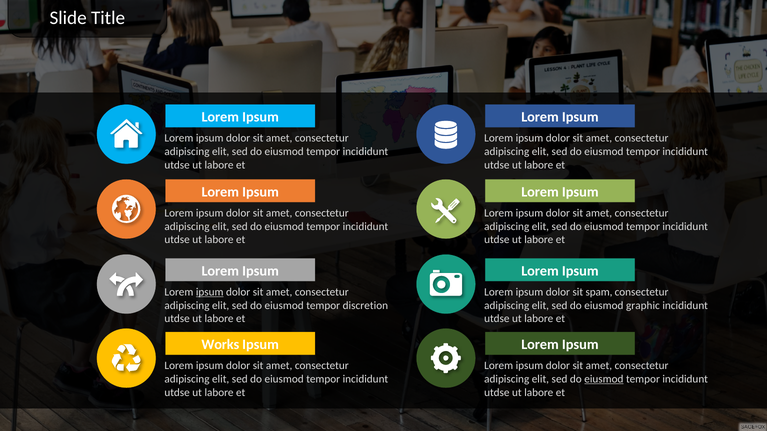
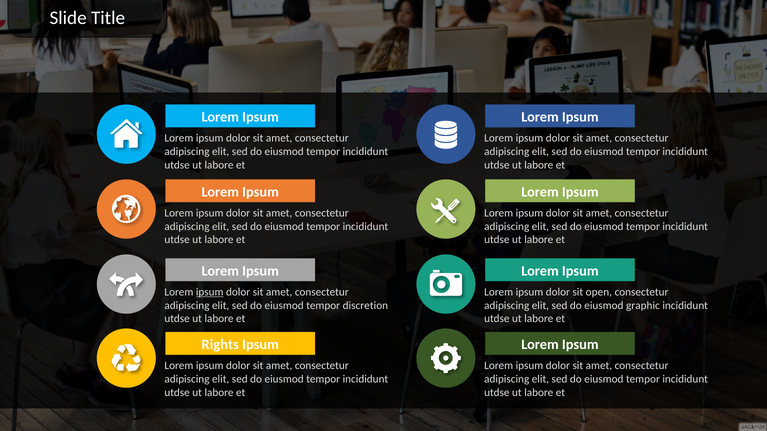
spam: spam -> open (599, 292)
Works: Works -> Rights (220, 345)
eiusmod underline: present -> none (604, 379)
